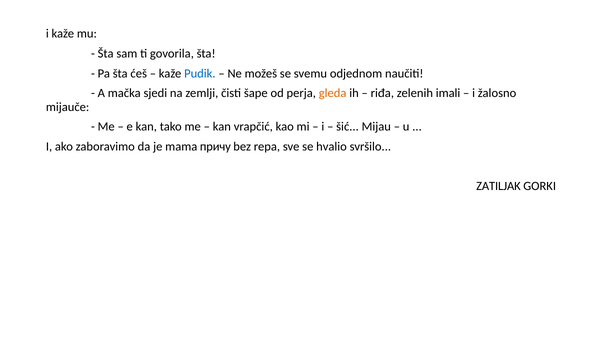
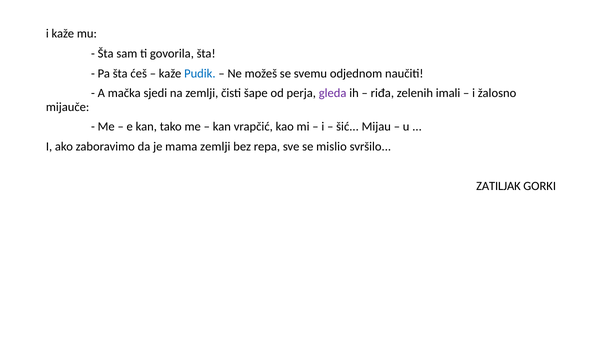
gleda colour: orange -> purple (333, 93)
mama причу: причу -> zemlji (215, 146)
hvalio: hvalio -> mislio (332, 146)
